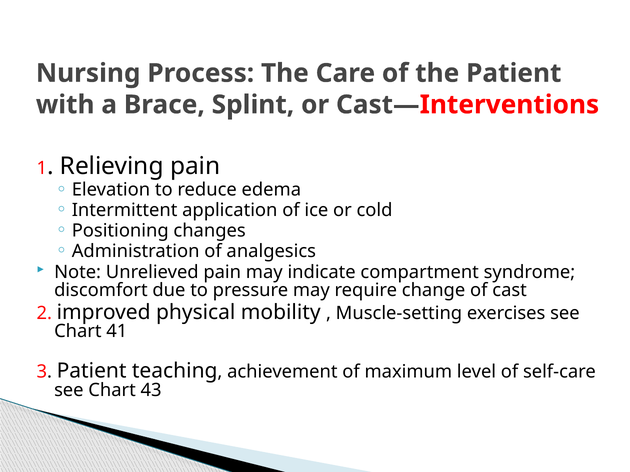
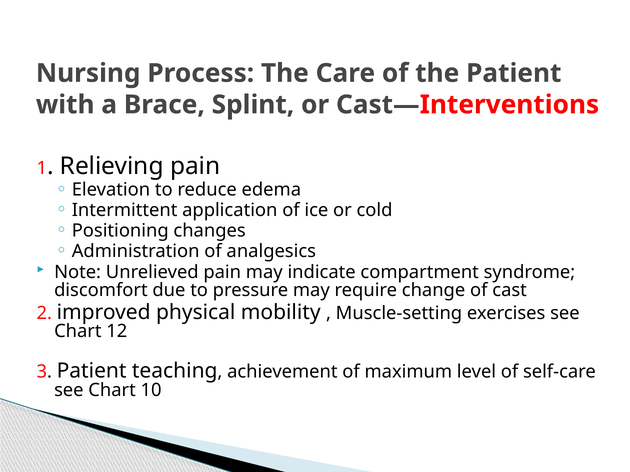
41: 41 -> 12 (117, 332)
43: 43 -> 10 (151, 390)
